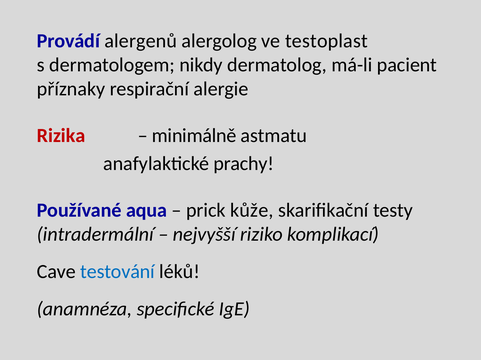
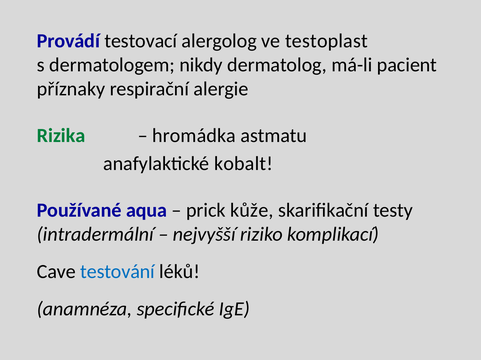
alergenů: alergenů -> testovací (141, 41)
Rizika colour: red -> green (61, 136)
minimálně: minimálně -> hromádka (194, 136)
prachy: prachy -> kobalt (244, 164)
